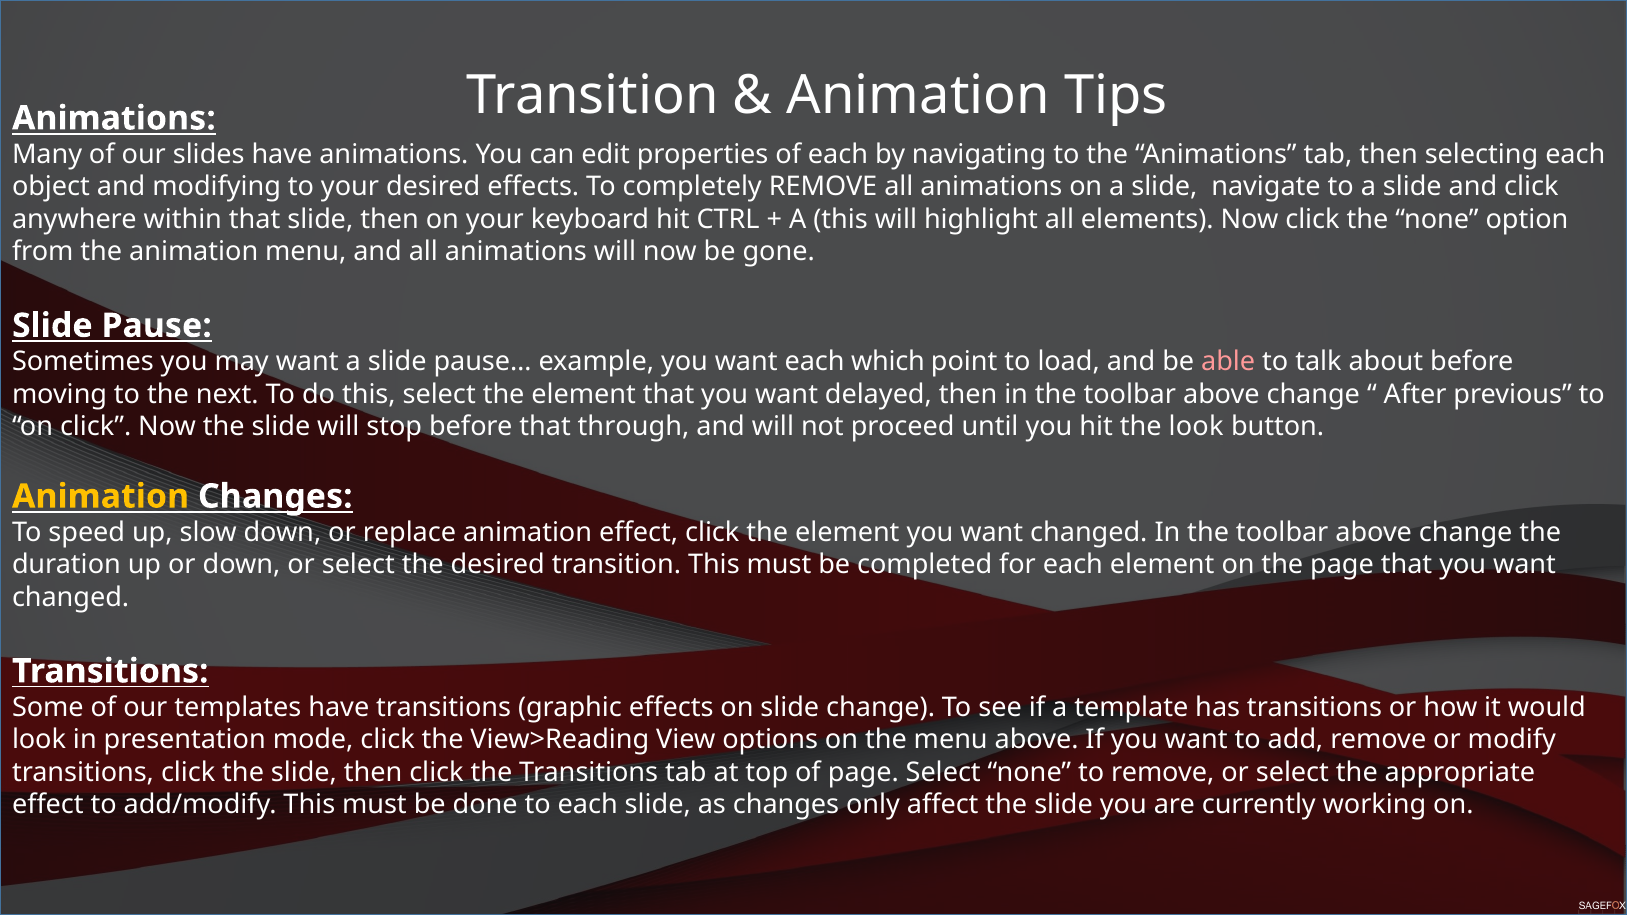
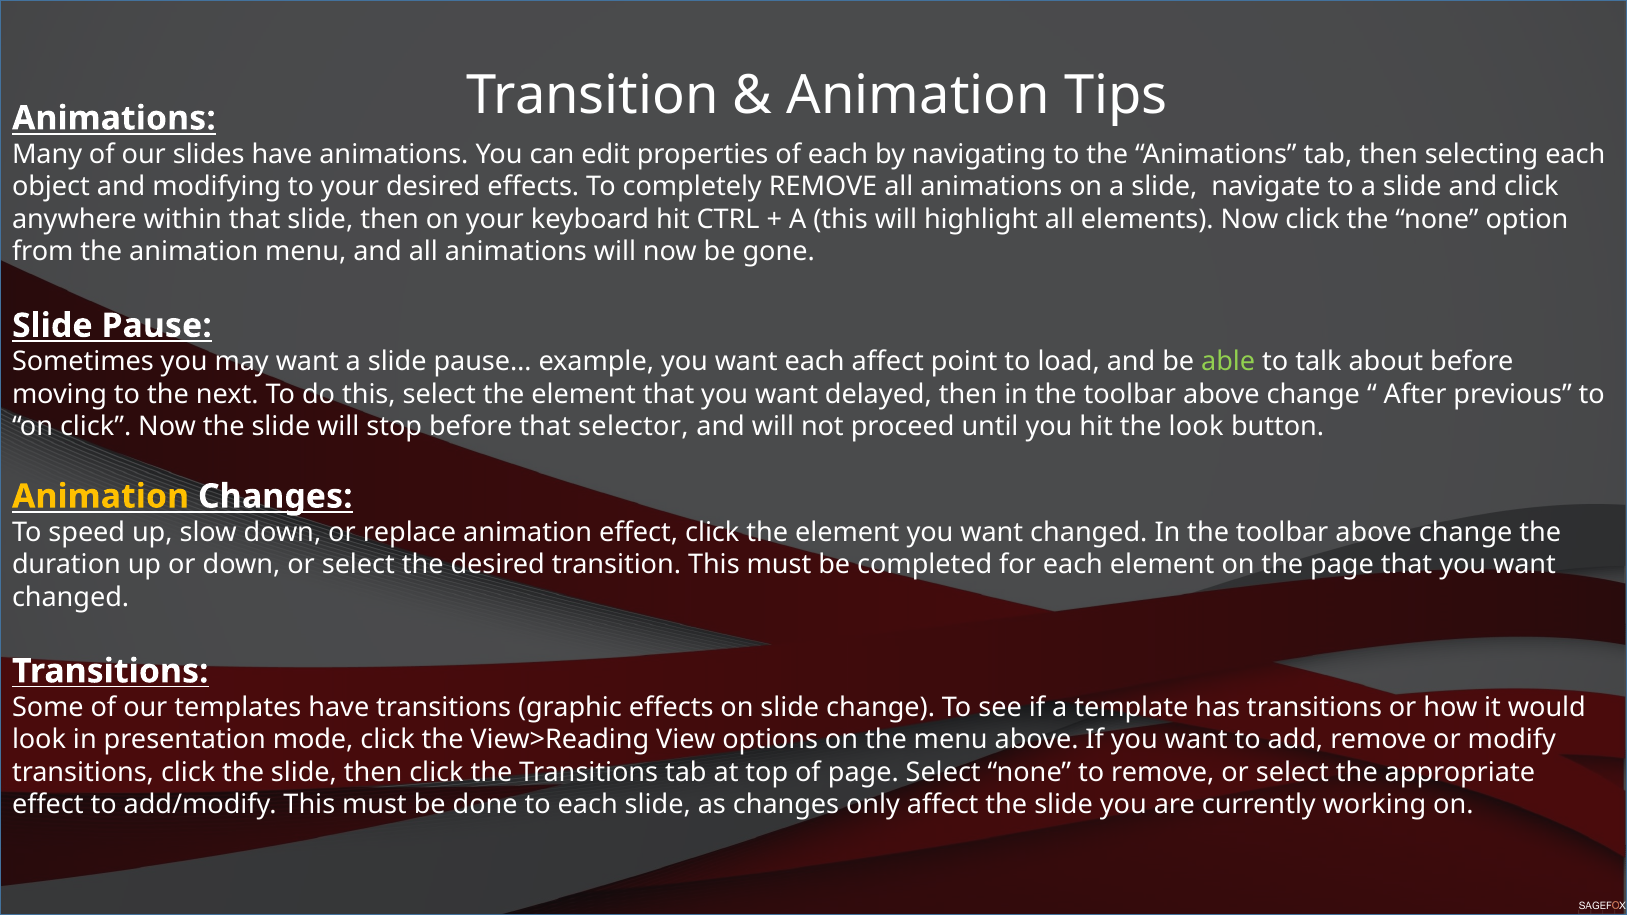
each which: which -> affect (888, 362)
able colour: pink -> light green (1228, 362)
through: through -> selector (633, 427)
